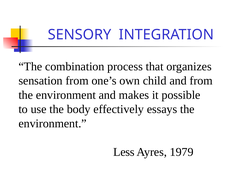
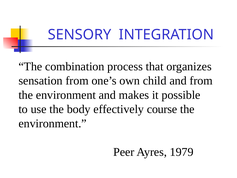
essays: essays -> course (162, 109)
Less: Less -> Peer (124, 152)
